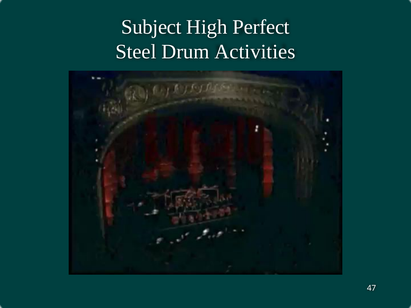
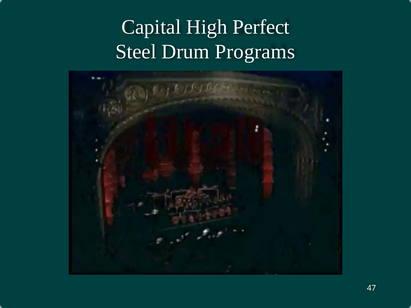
Subject: Subject -> Capital (151, 27)
Activities: Activities -> Programs (255, 52)
